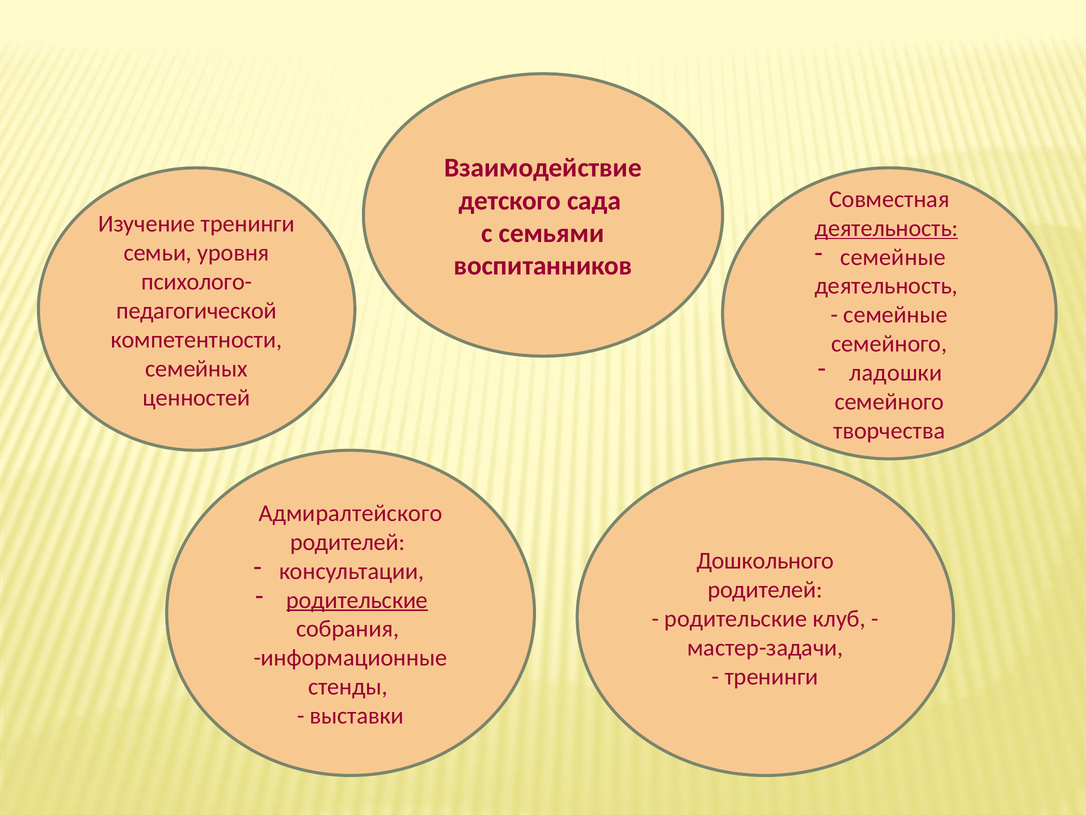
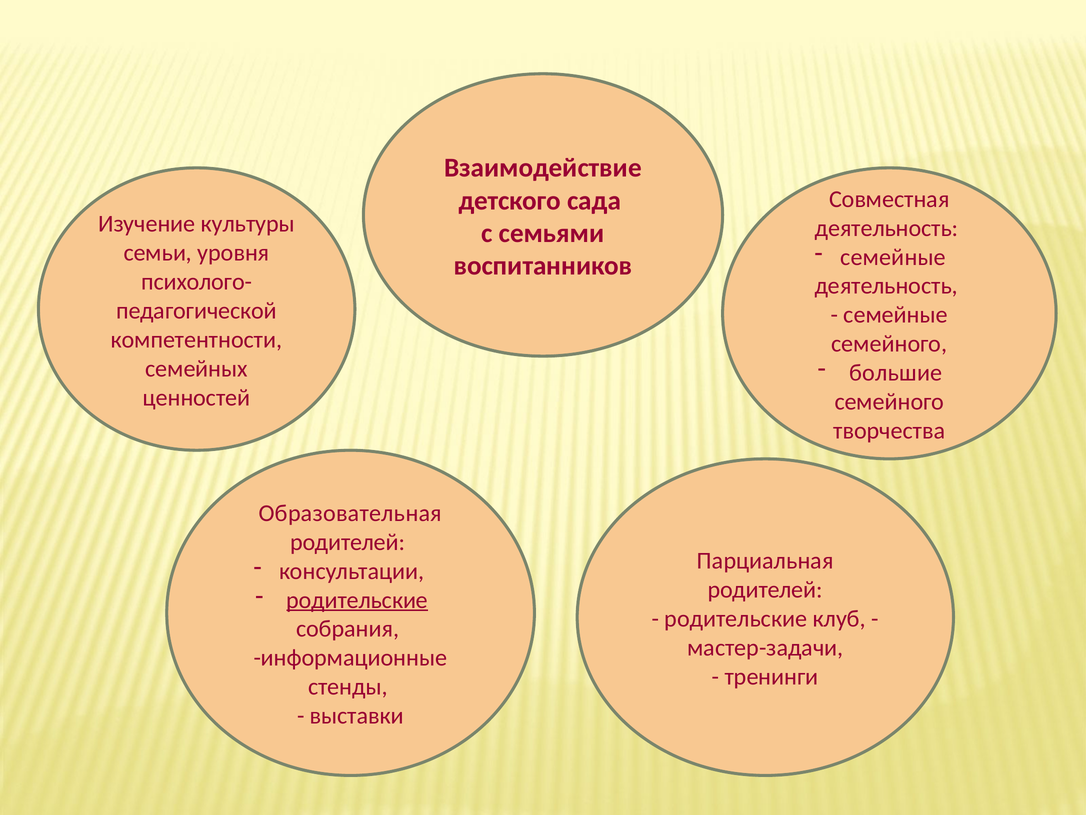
Изучение тренинги: тренинги -> культуры (248, 224)
деятельность underline: present -> none (887, 228)
ладошки: ладошки -> большие (896, 373)
Адмиралтейского: Адмиралтейского -> Образовательная (350, 513)
Дошкольного: Дошкольного -> Парциальная (765, 561)
